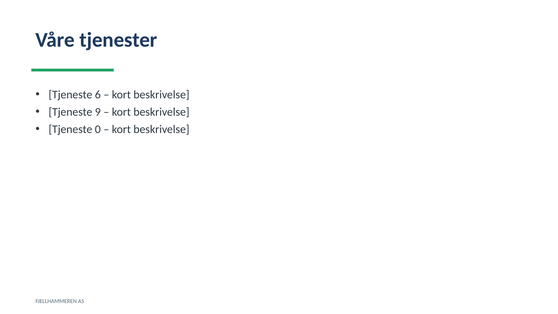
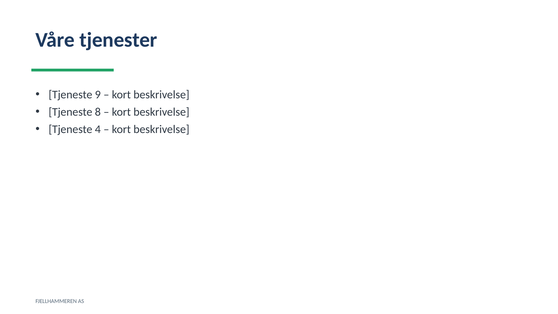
6: 6 -> 9 (98, 95)
9: 9 -> 8 (98, 112)
0: 0 -> 4 (98, 129)
